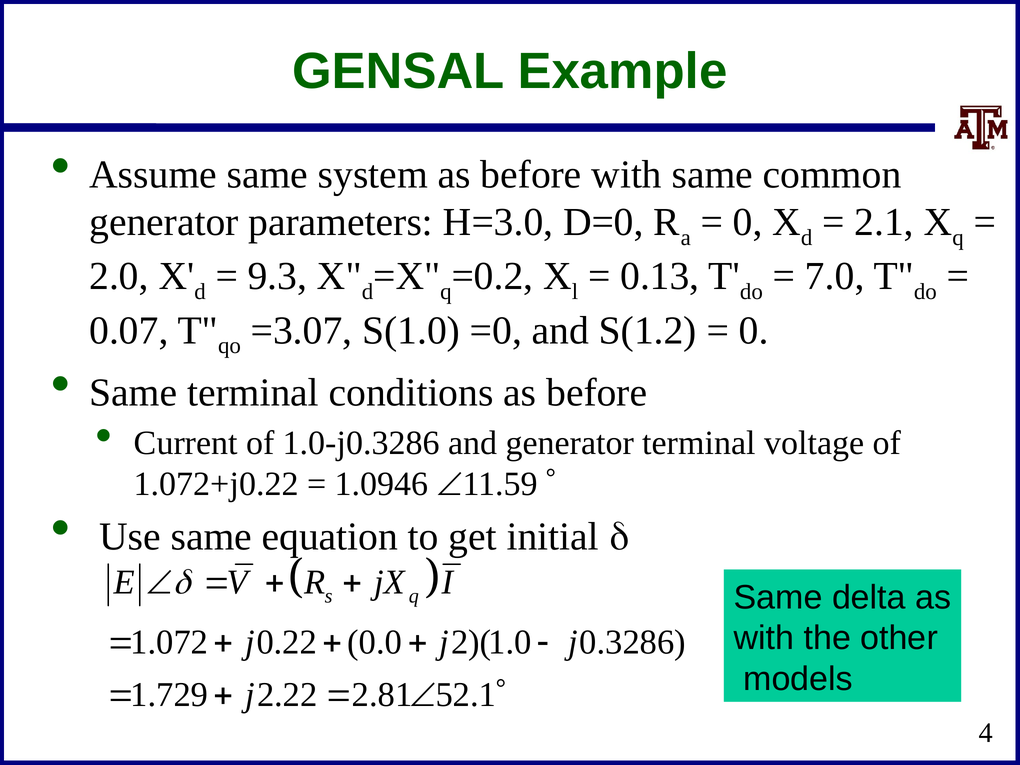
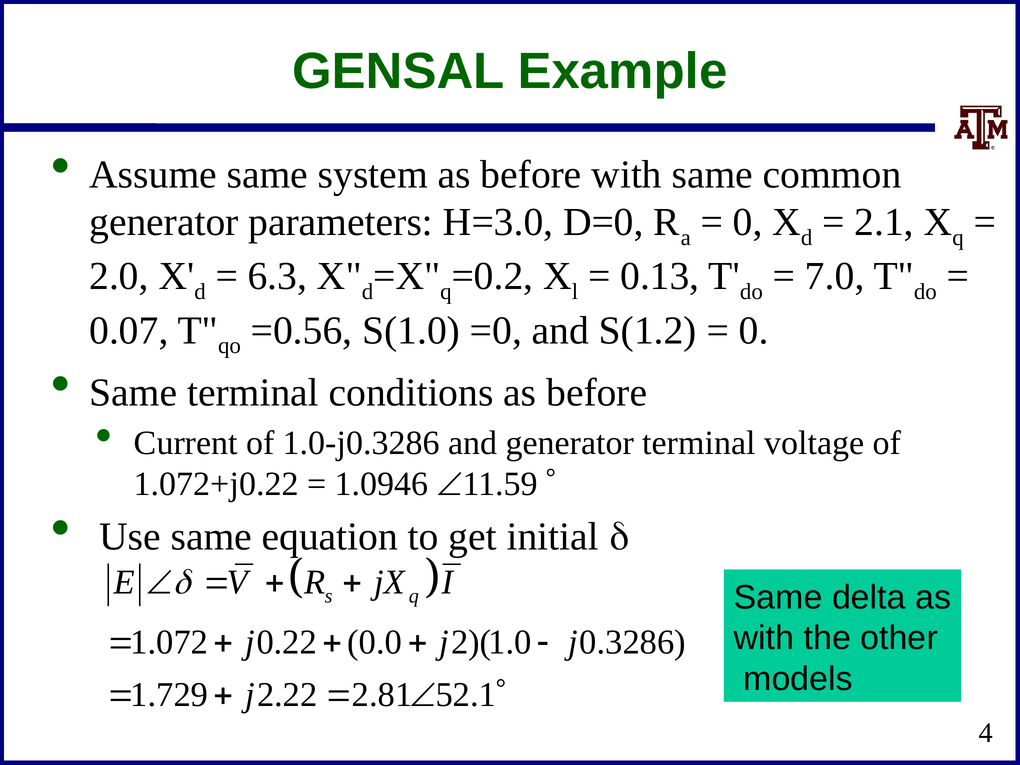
9.3: 9.3 -> 6.3 (277, 276)
=3.07: =3.07 -> =0.56 (302, 330)
